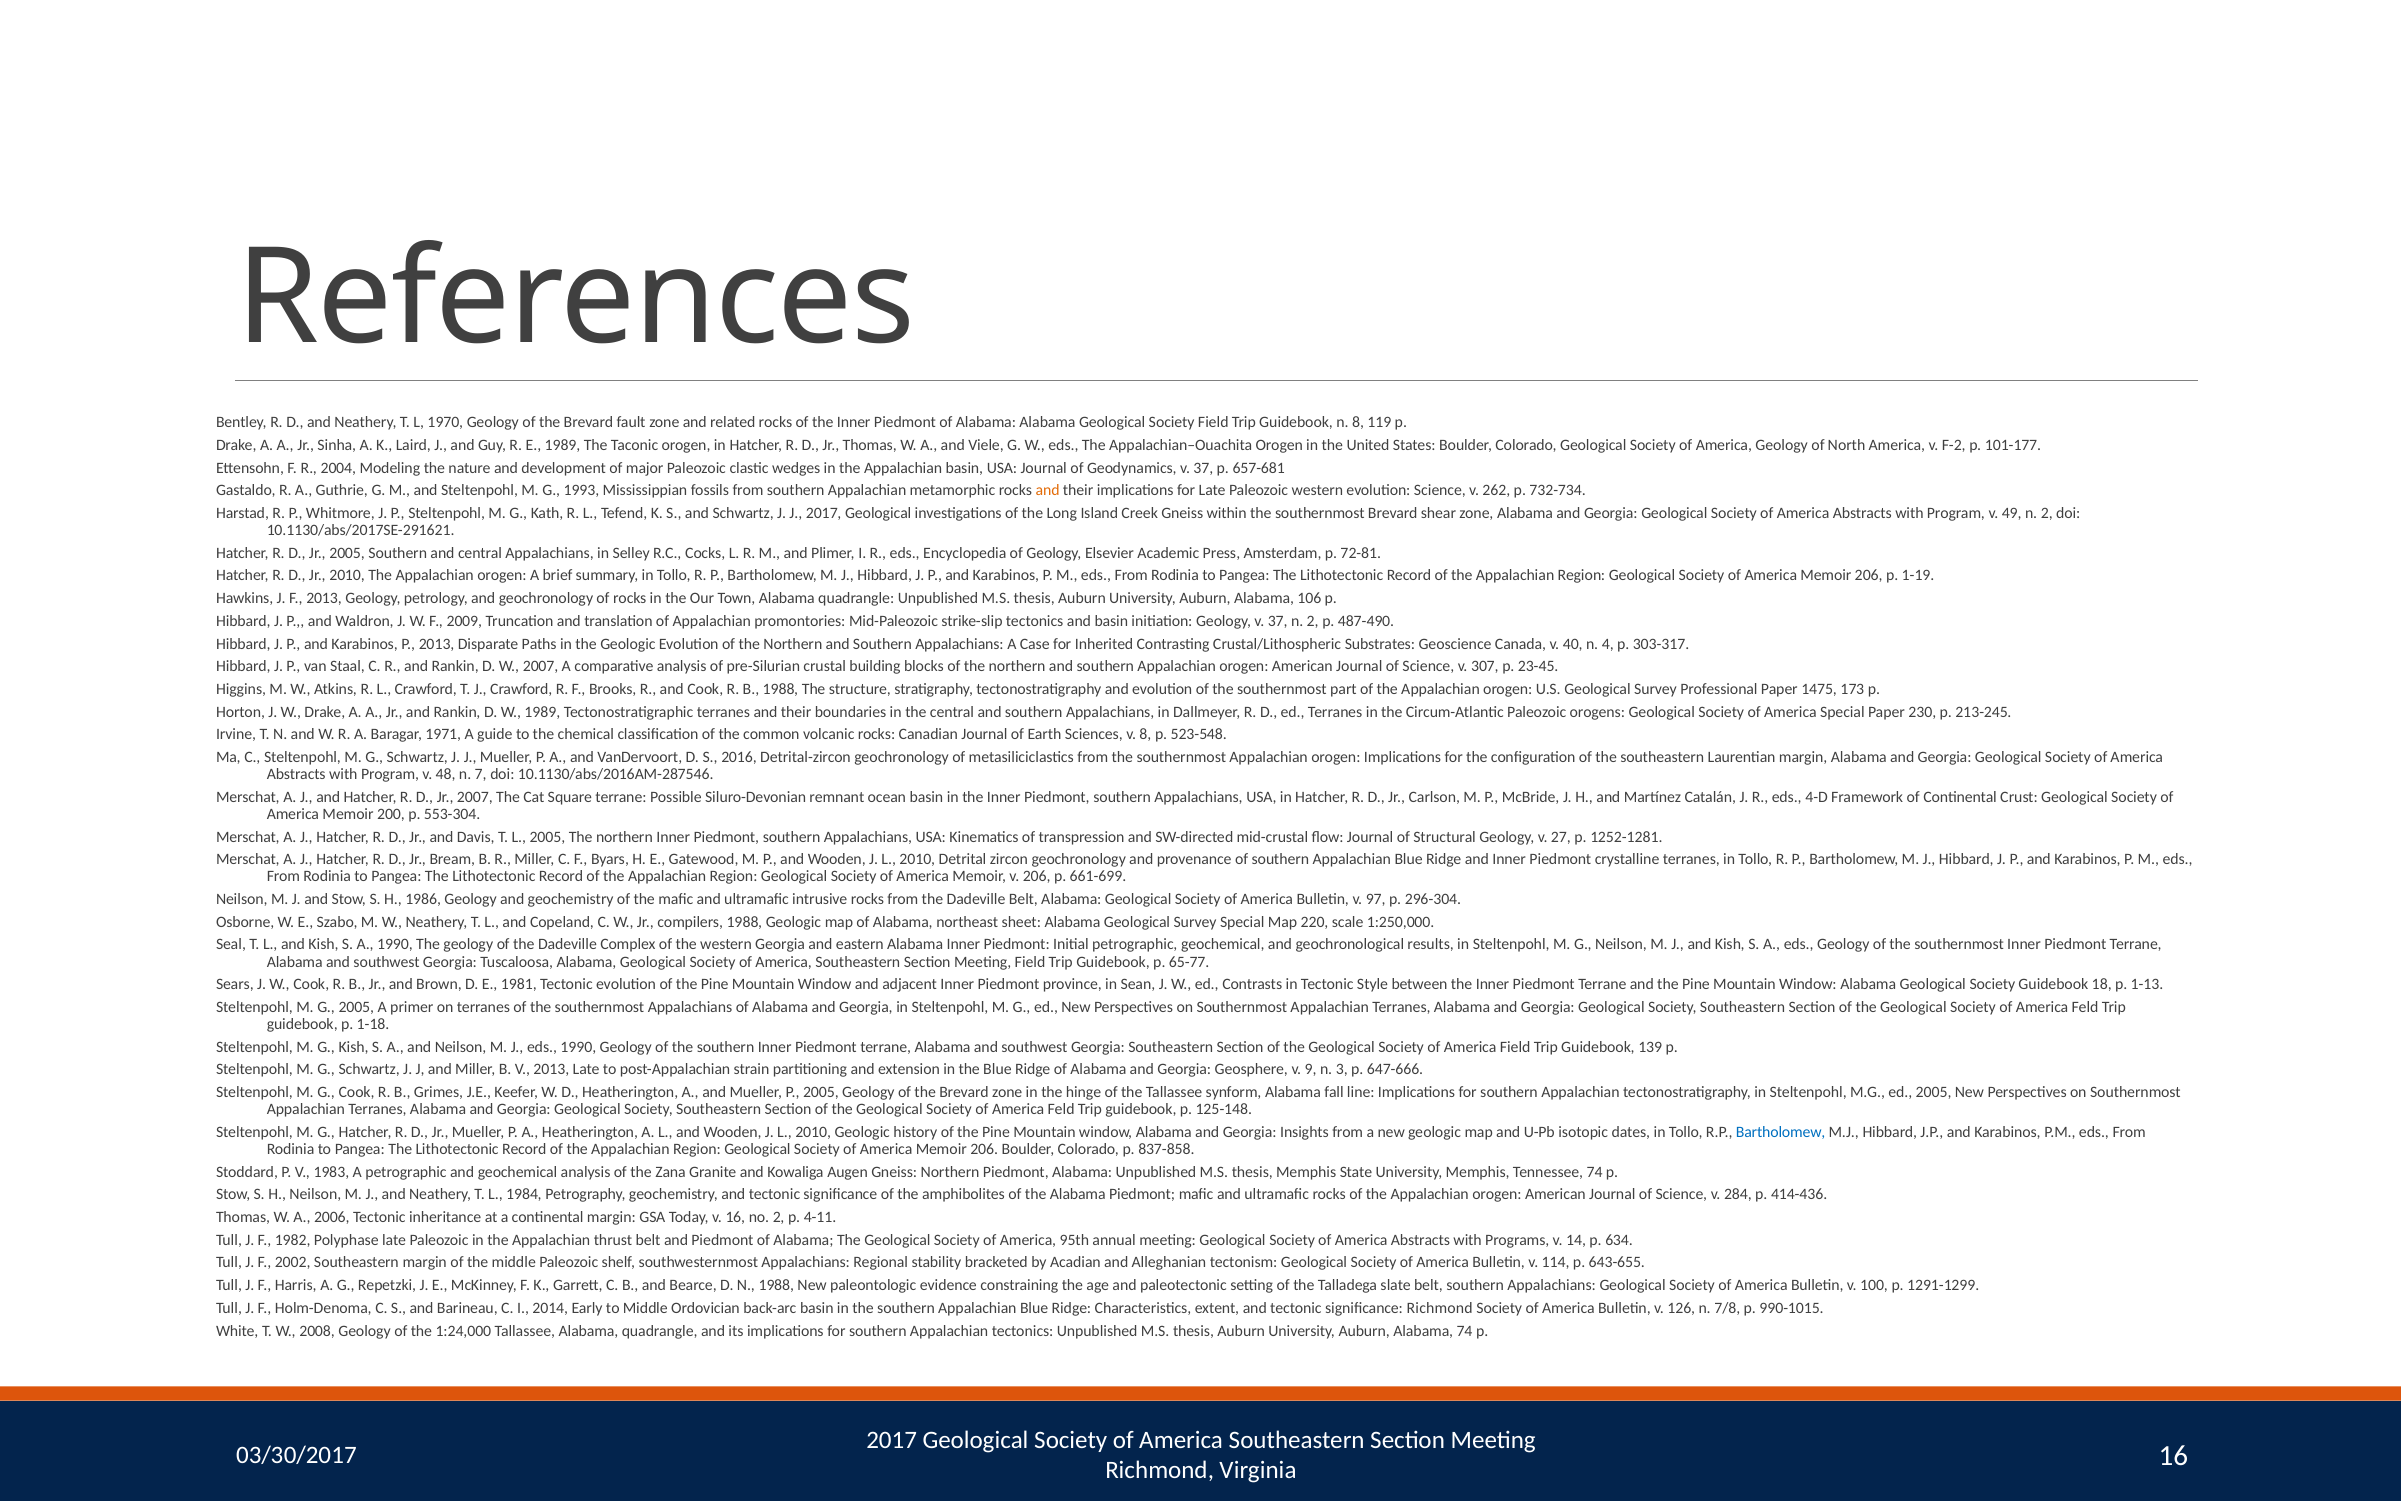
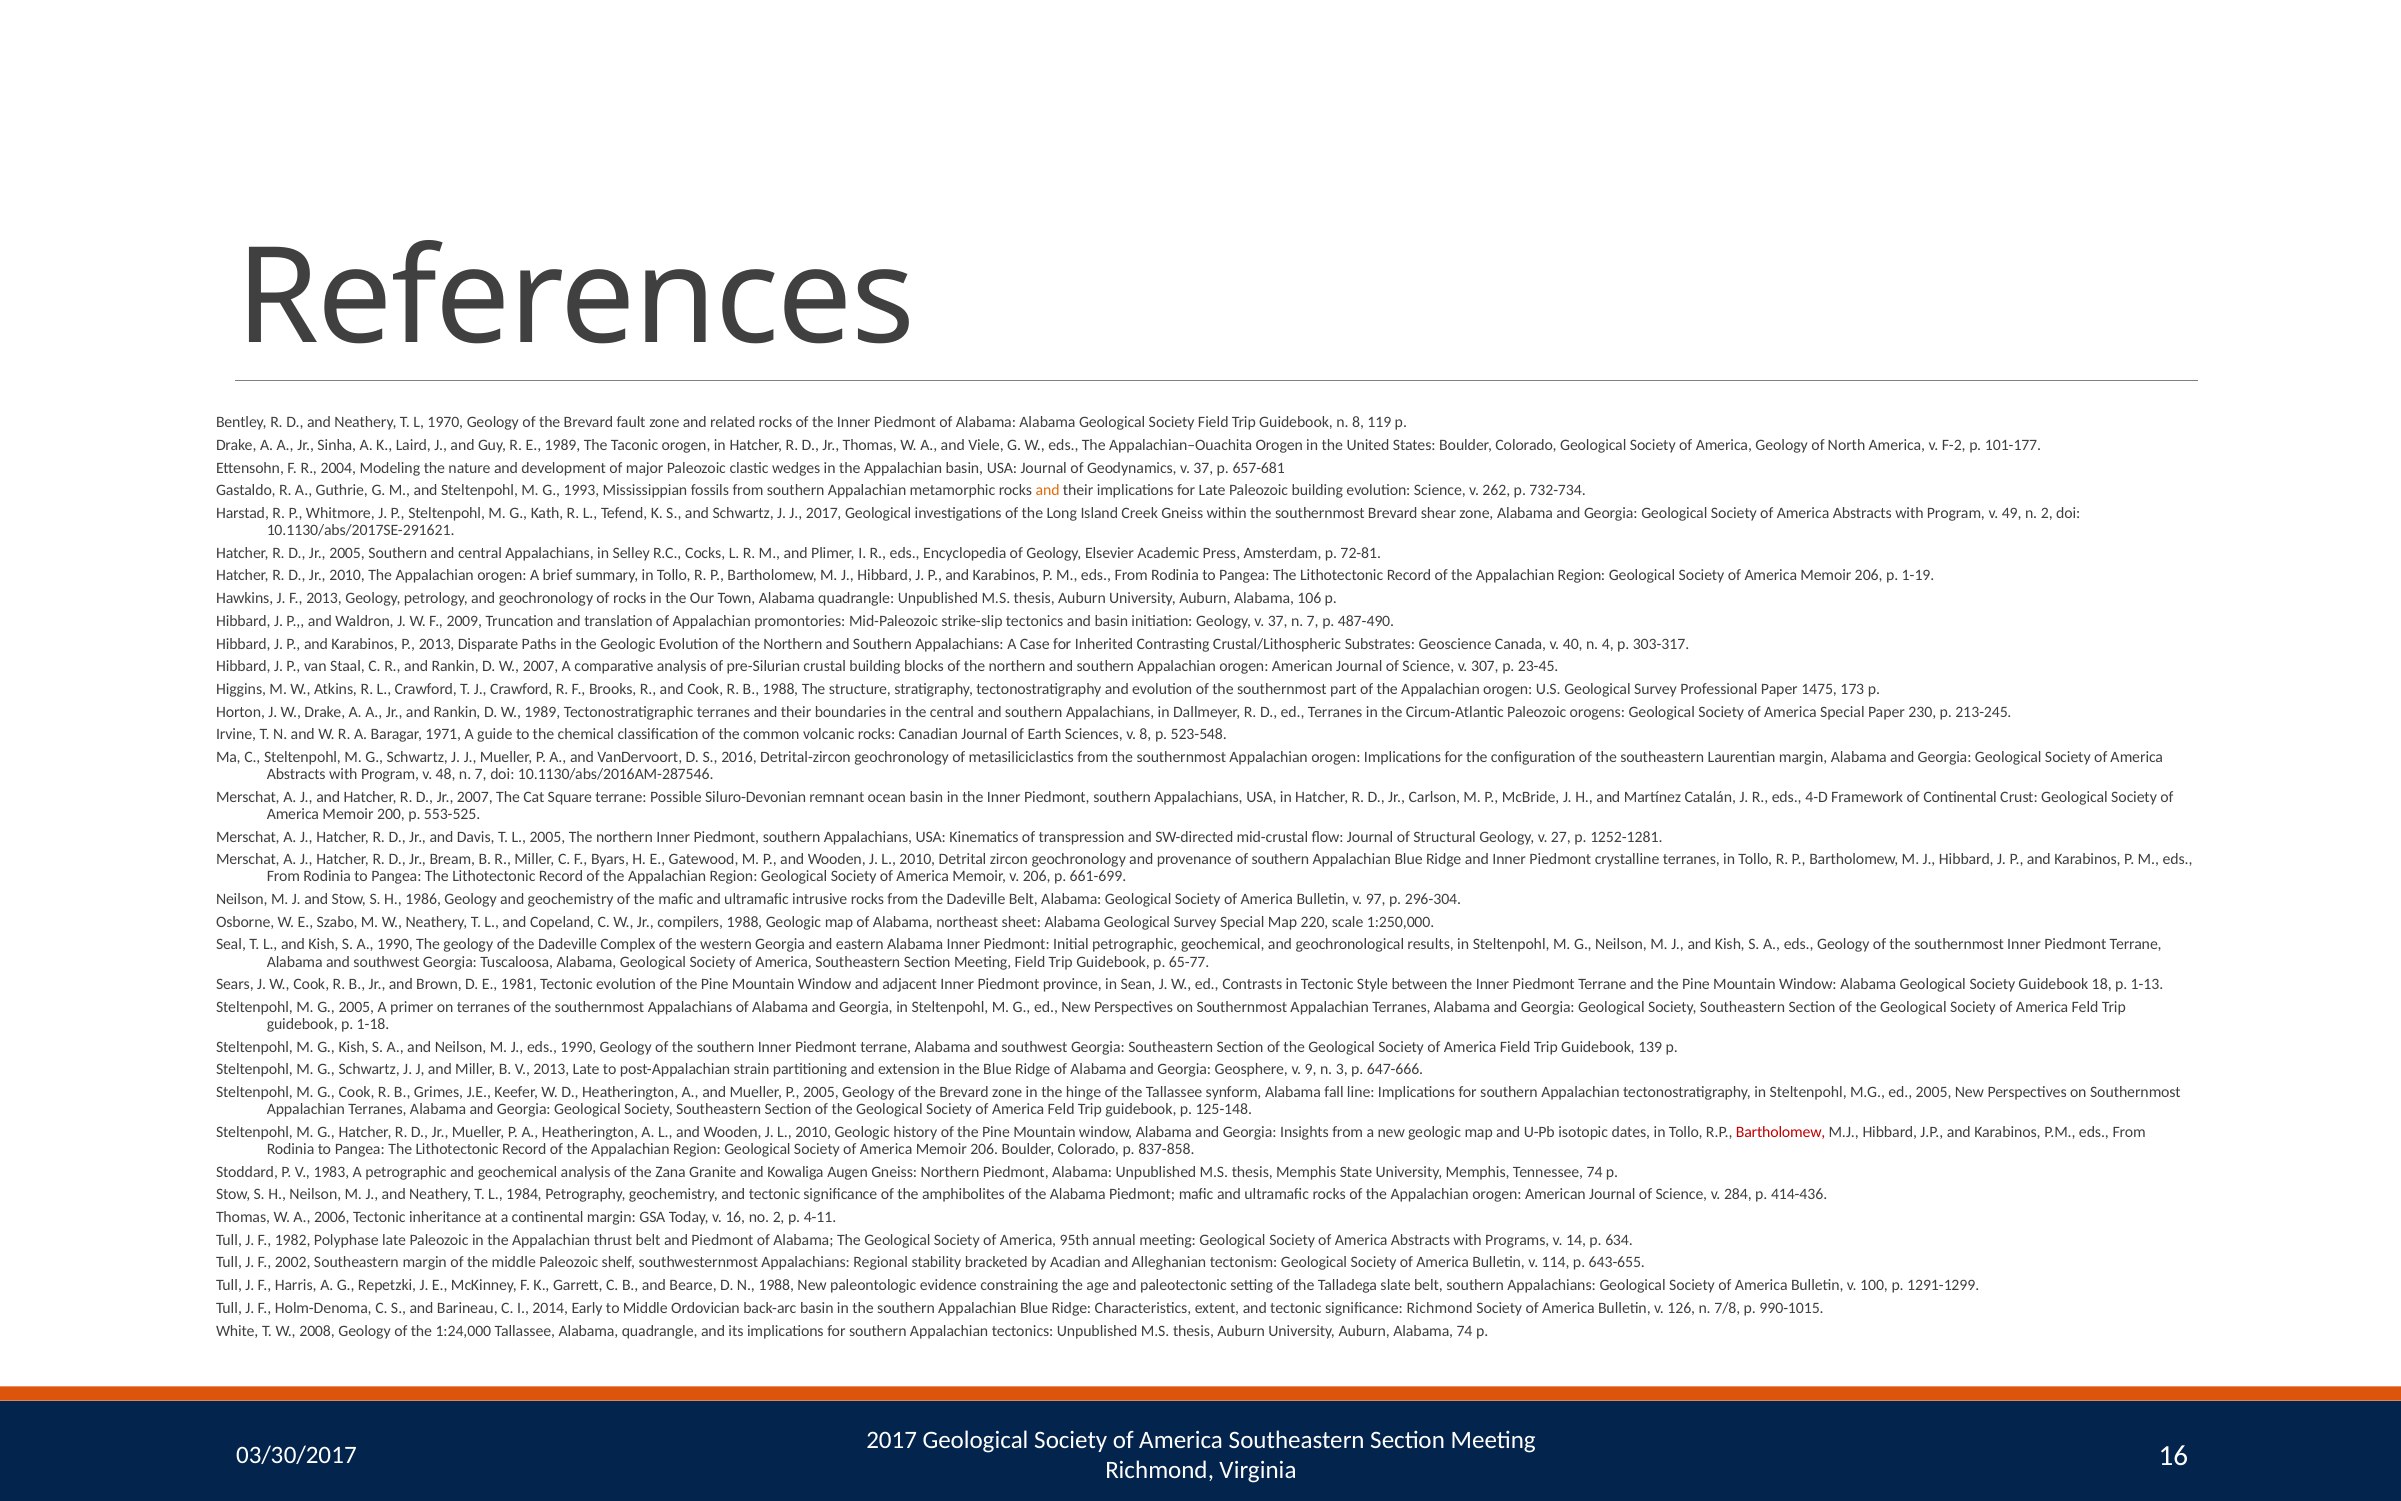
Paleozoic western: western -> building (1317, 490)
37 n 2: 2 -> 7 (1313, 621)
553-304: 553-304 -> 553-525 (452, 814)
Bartholomew colour: blue -> red (1781, 1132)
